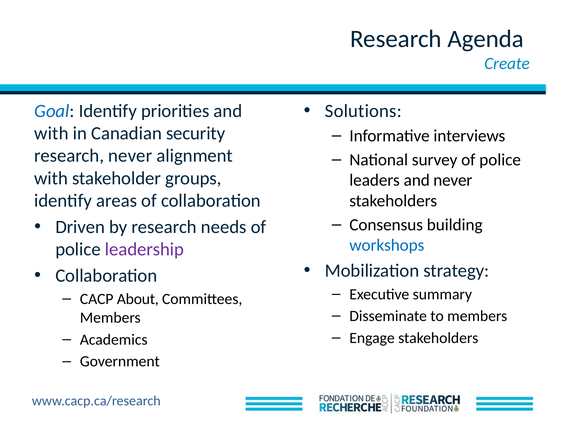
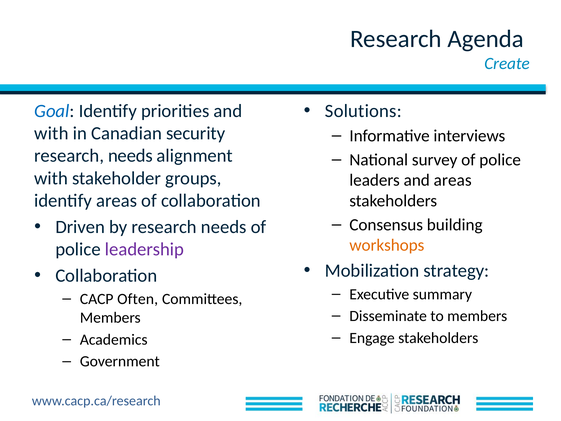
never: never -> needs (130, 156)
and never: never -> areas (453, 180)
workshops colour: blue -> orange (387, 245)
About: About -> Often (138, 299)
